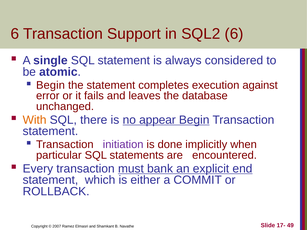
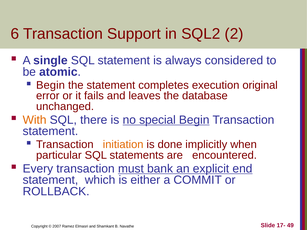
SQL2 6: 6 -> 2 (234, 34)
against: against -> original (260, 85)
appear: appear -> special (157, 120)
initiation colour: purple -> orange (123, 145)
